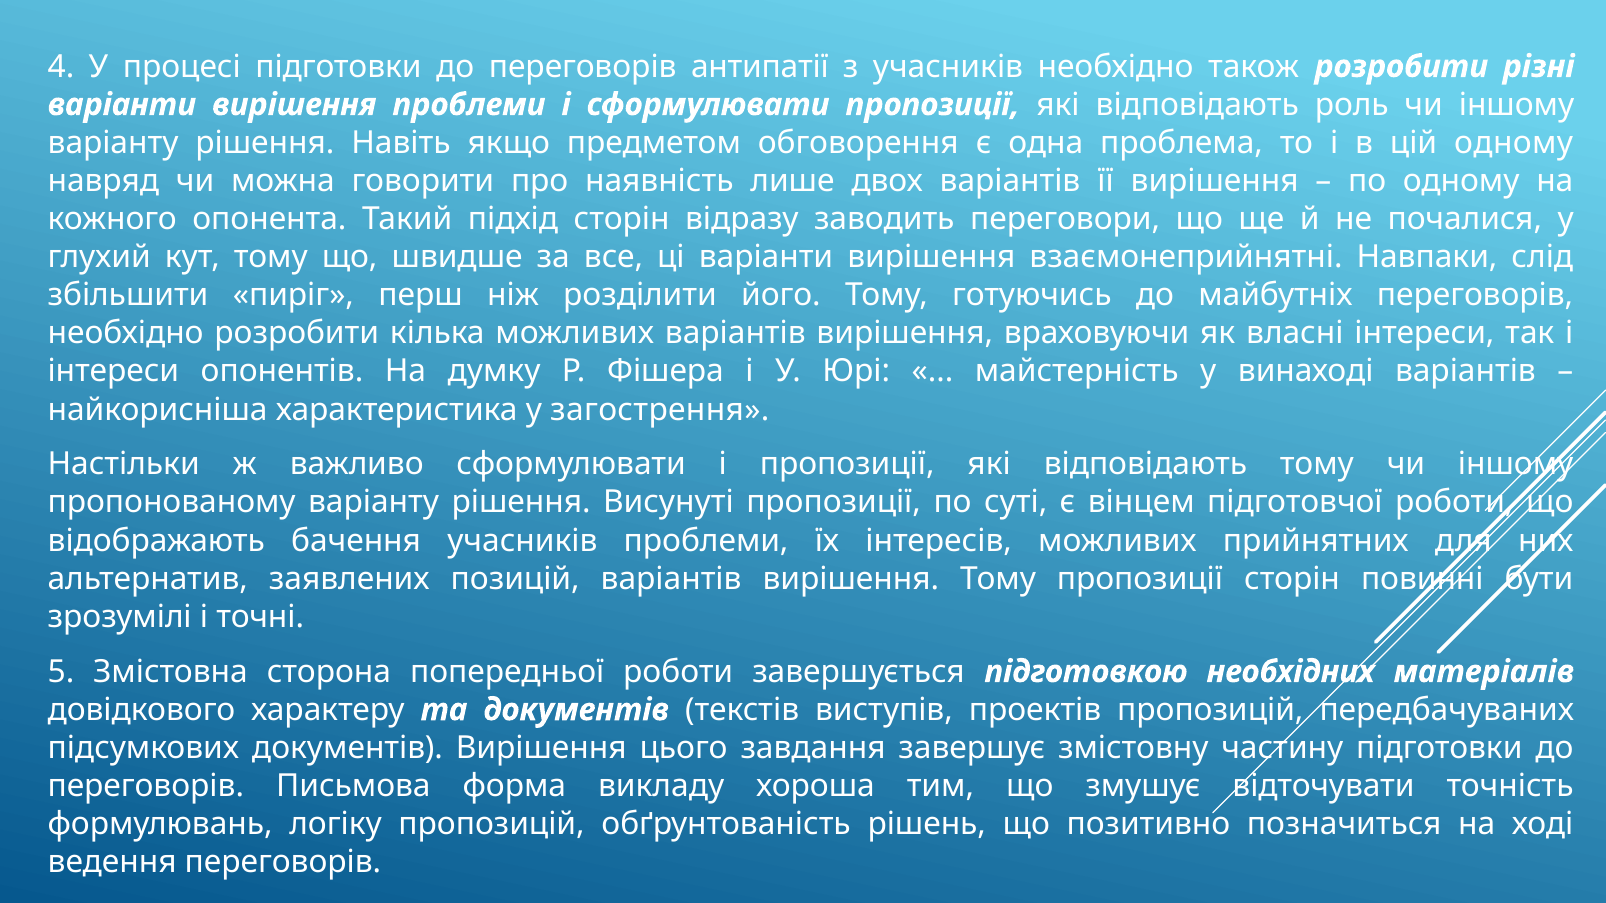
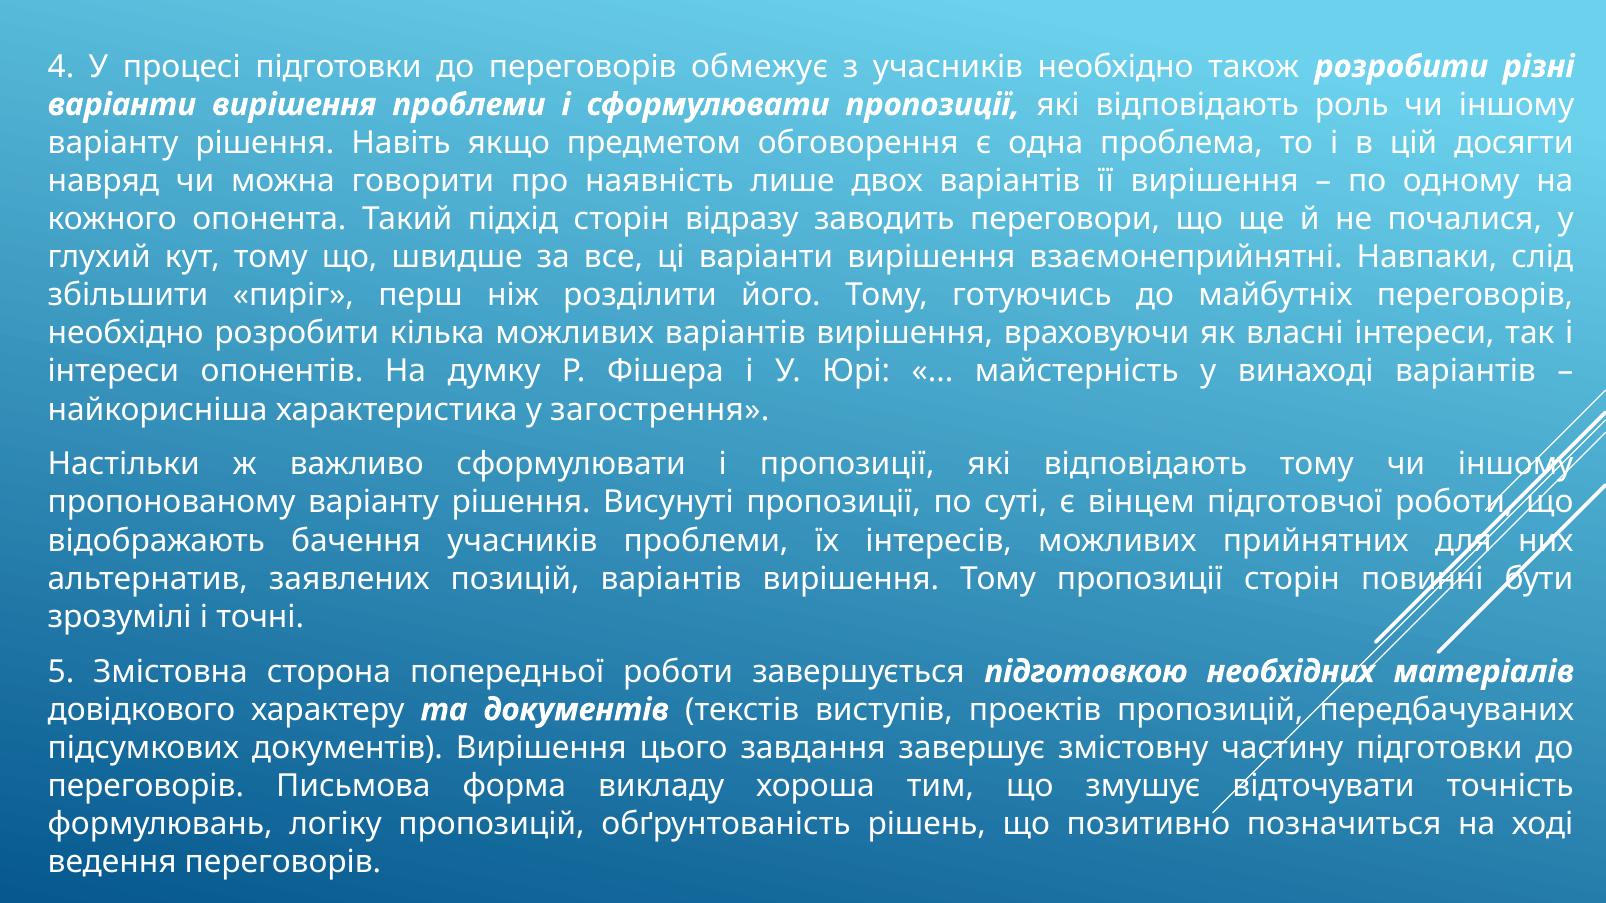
антипатії: антипатії -> обмежує (760, 67)
цій одному: одному -> досягти (1514, 143)
